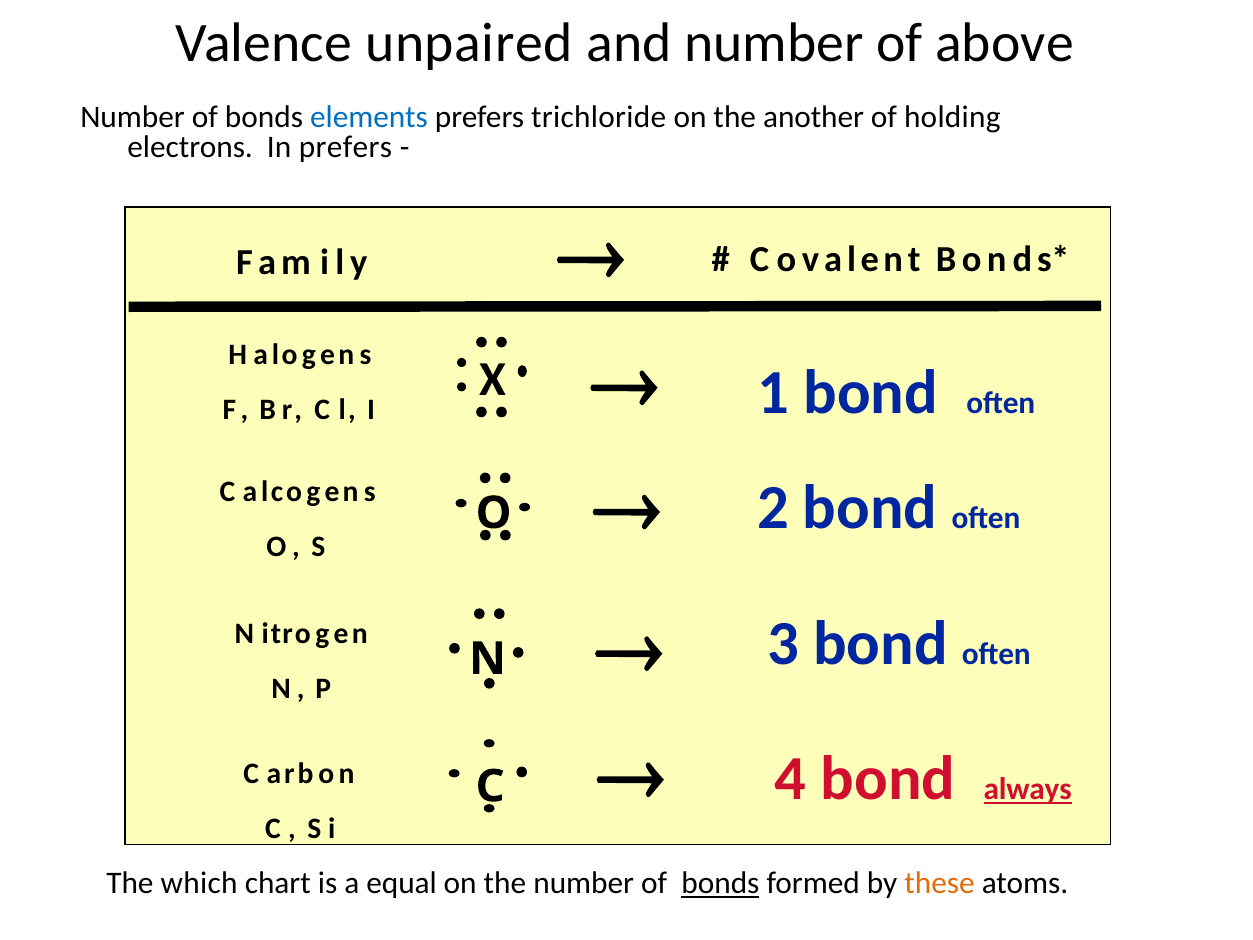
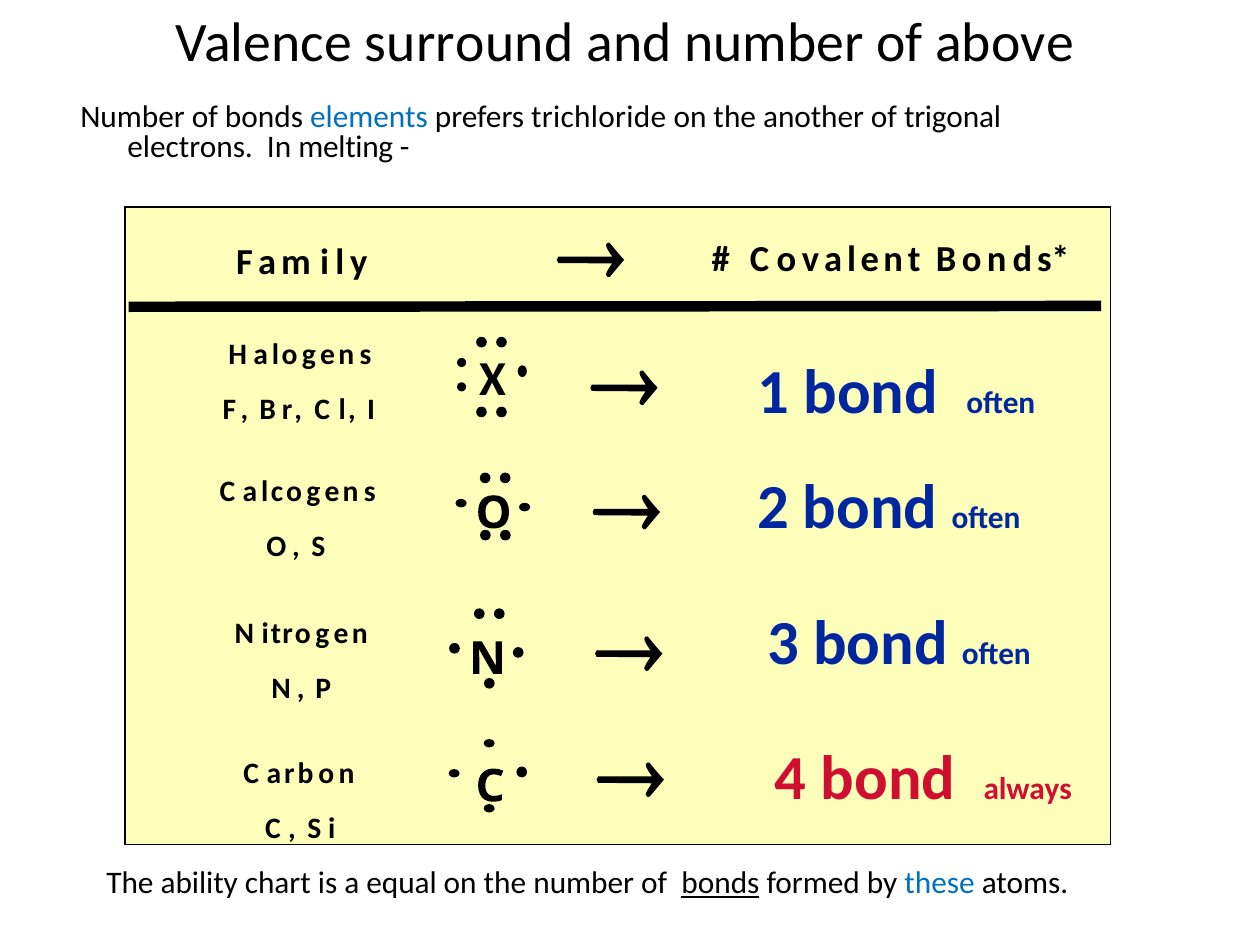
unpaired: unpaired -> surround (469, 44)
holding: holding -> trigonal (953, 117)
In prefers: prefers -> melting (346, 147)
always underline: present -> none (1028, 789)
which: which -> ability (199, 883)
these colour: orange -> blue (940, 883)
